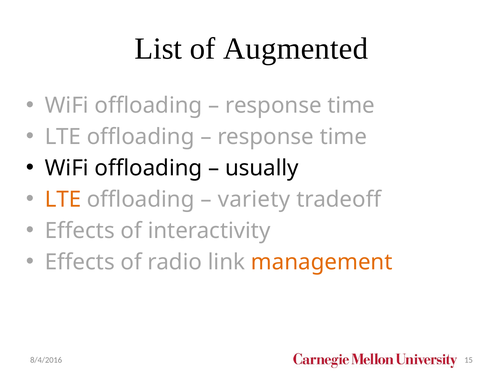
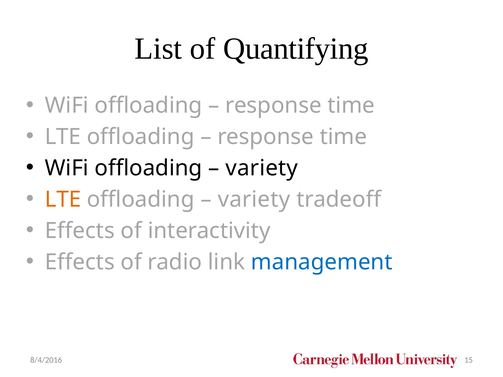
Augmented: Augmented -> Quantifying (296, 49)
usually: usually -> variety (262, 168)
management colour: orange -> blue (322, 262)
